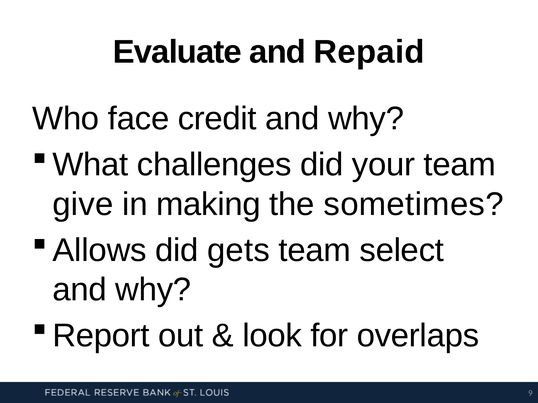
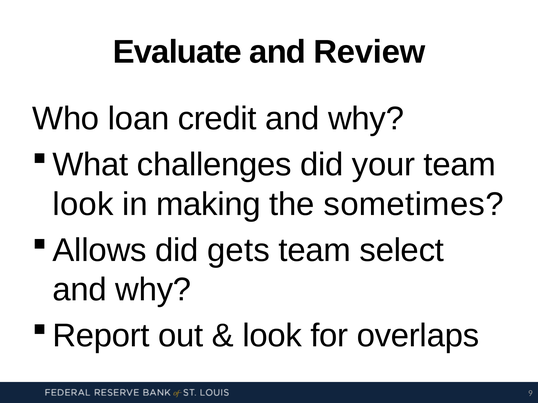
Repaid: Repaid -> Review (369, 52)
face: face -> loan (139, 119)
give: give -> look (83, 204)
